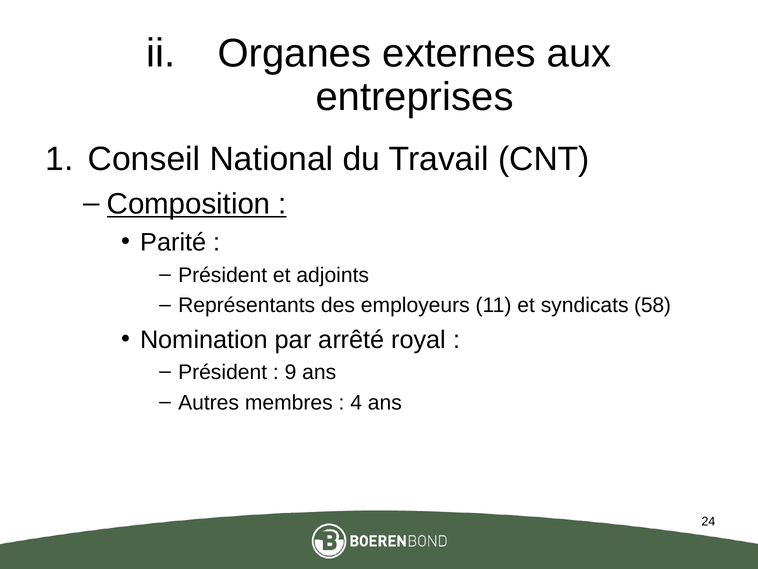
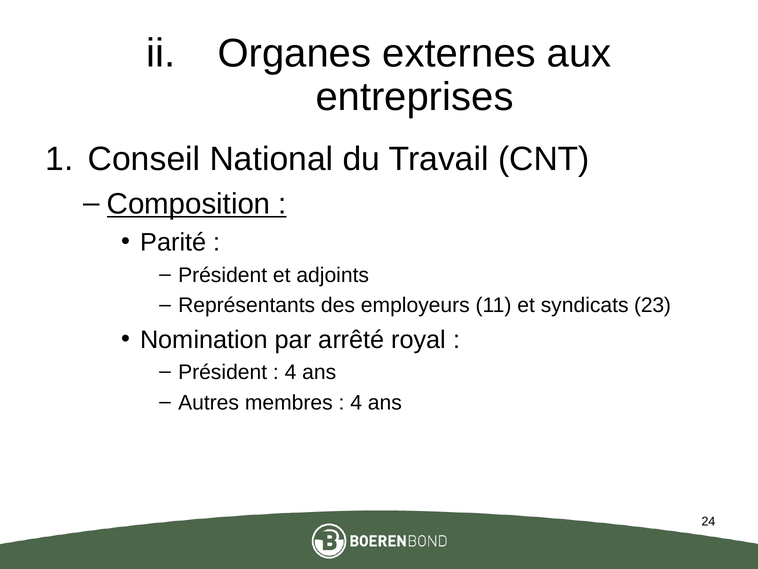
58: 58 -> 23 (653, 305)
9: 9 -> 4 (291, 372)
